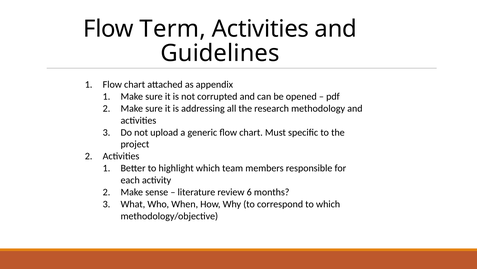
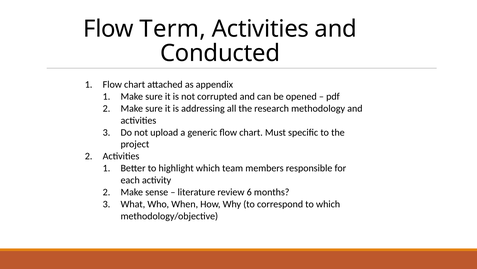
Guidelines: Guidelines -> Conducted (220, 53)
